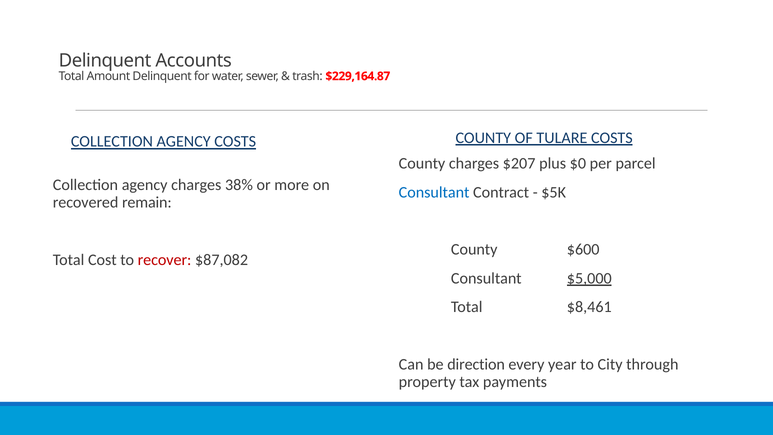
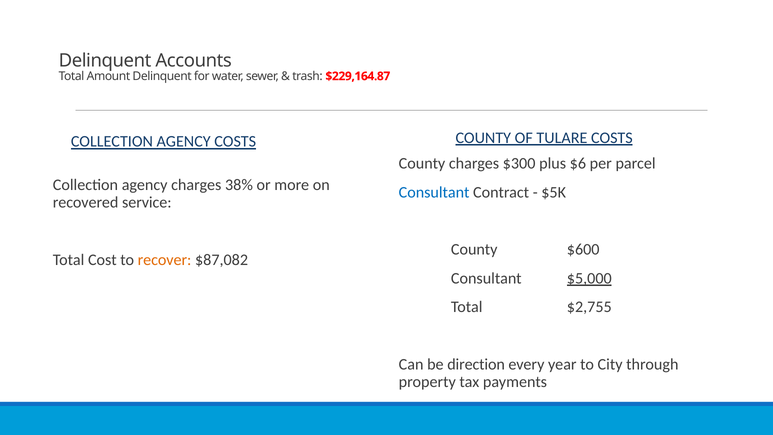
$207: $207 -> $300 (519, 163)
$0: $0 -> $6 (578, 163)
remain: remain -> service (147, 202)
recover colour: red -> orange (165, 260)
$8,461: $8,461 -> $2,755 (589, 307)
